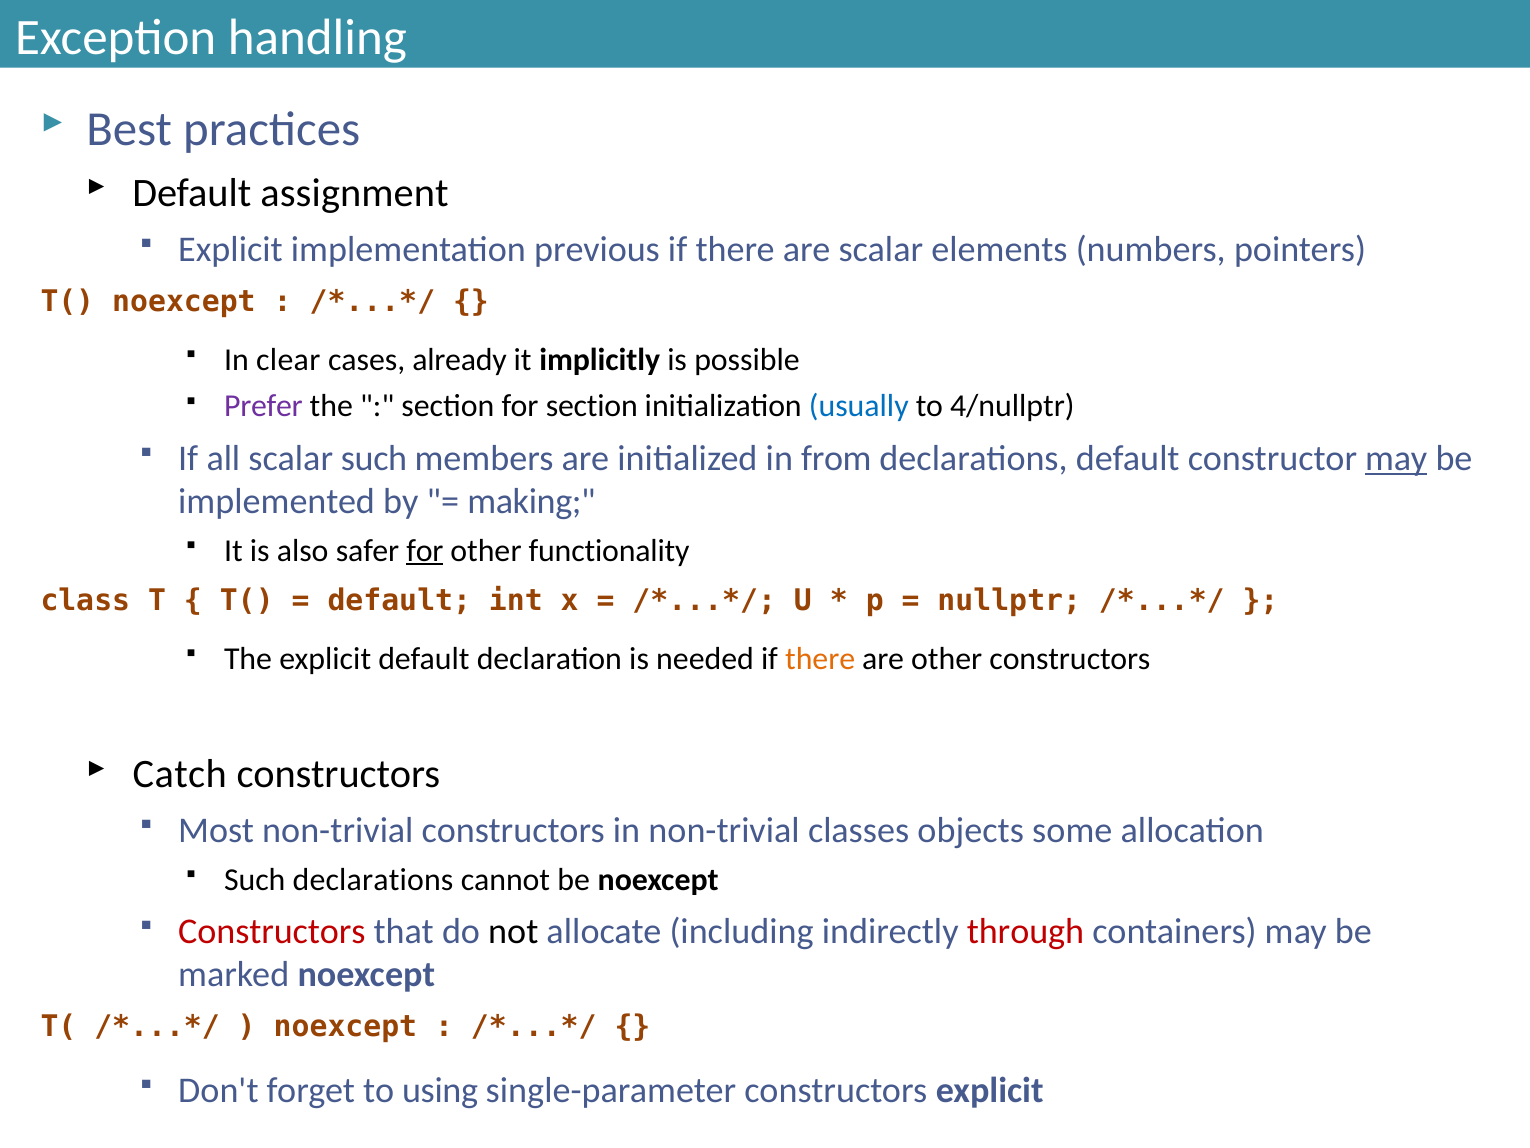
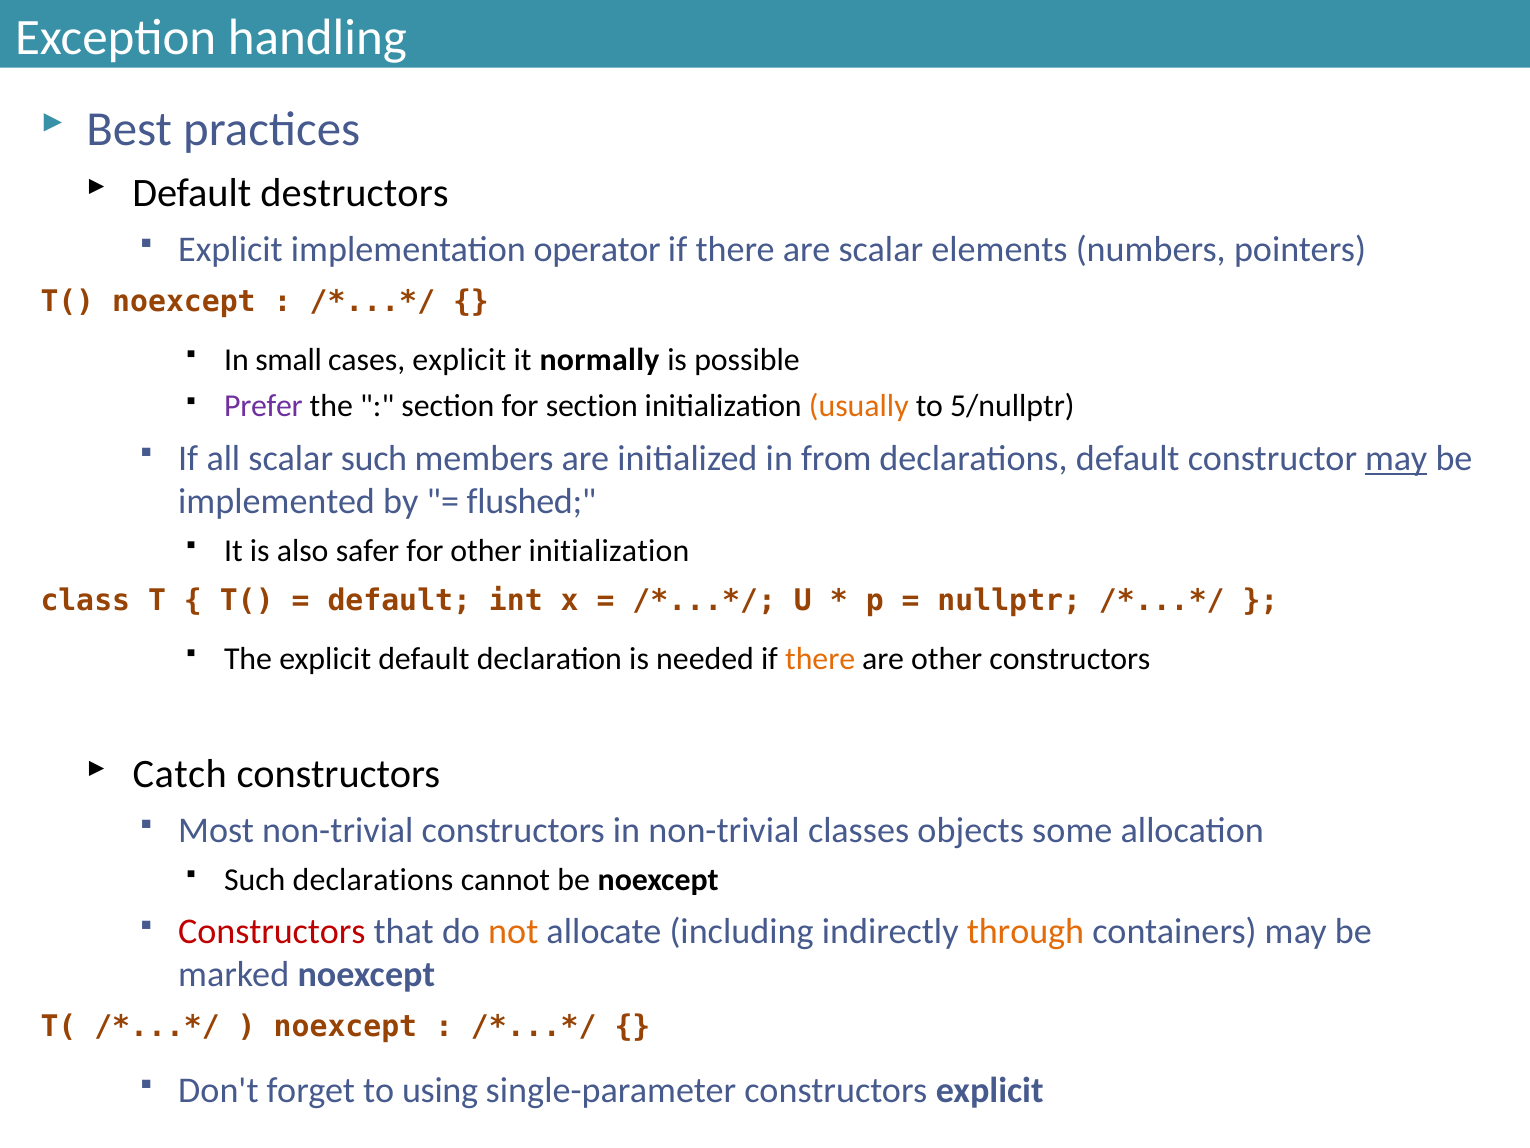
assignment: assignment -> destructors (355, 193)
previous: previous -> operator (597, 249)
clear: clear -> small (289, 360)
cases already: already -> explicit (459, 360)
implicitly: implicitly -> normally (600, 360)
usually colour: blue -> orange (859, 406)
4/nullptr: 4/nullptr -> 5/nullptr (1012, 406)
making: making -> flushed (531, 501)
for underline: present -> none (425, 550)
other functionality: functionality -> initialization (609, 550)
not colour: black -> orange (513, 931)
through colour: red -> orange (1025, 931)
